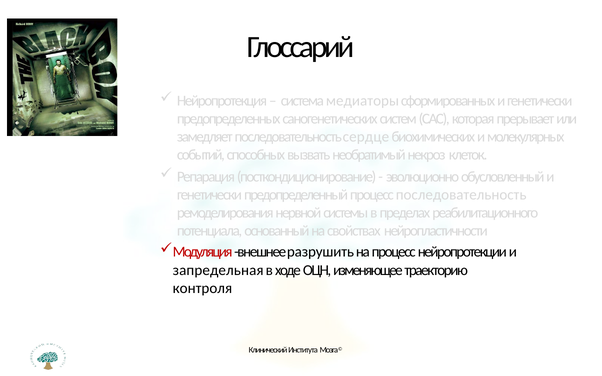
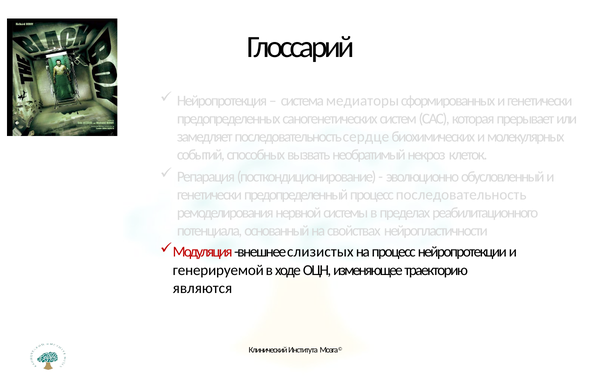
разрушить: разрушить -> слизистых (320, 252)
запредельная: запредельная -> генерируемой (218, 270)
контроля: контроля -> являются (202, 289)
